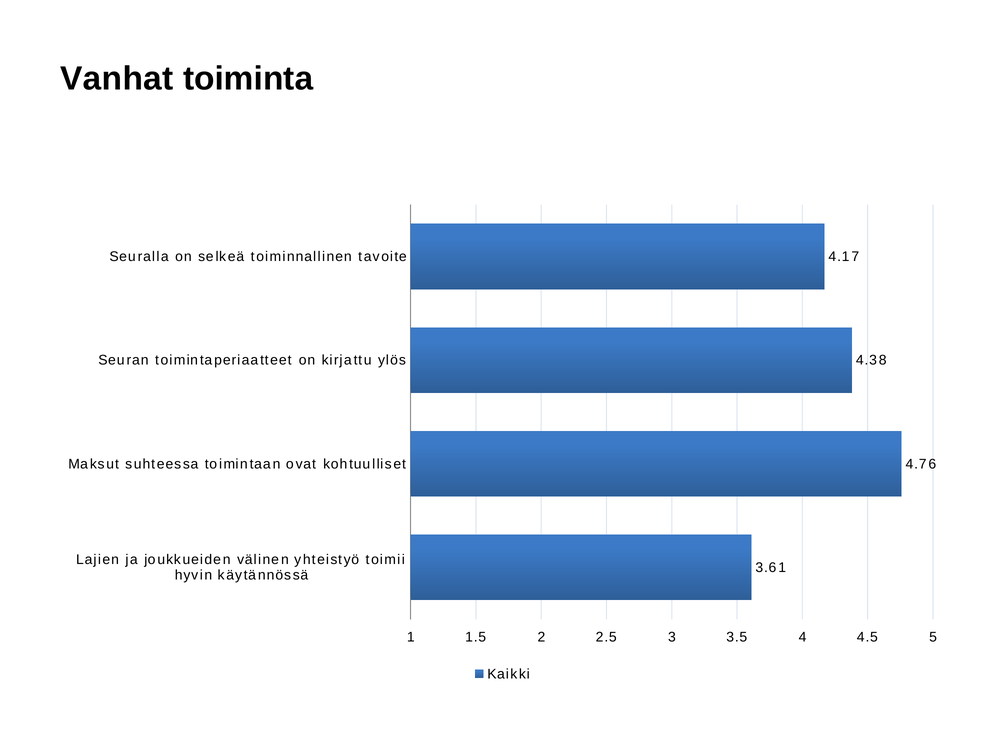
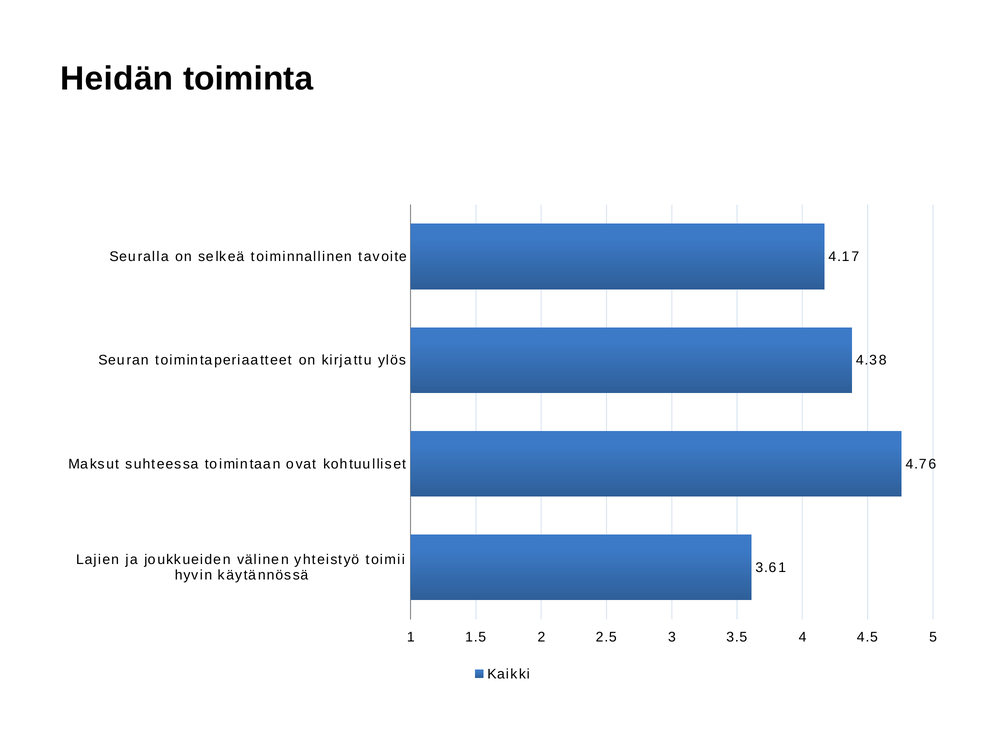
Vanhat: Vanhat -> Heidän (117, 78)
